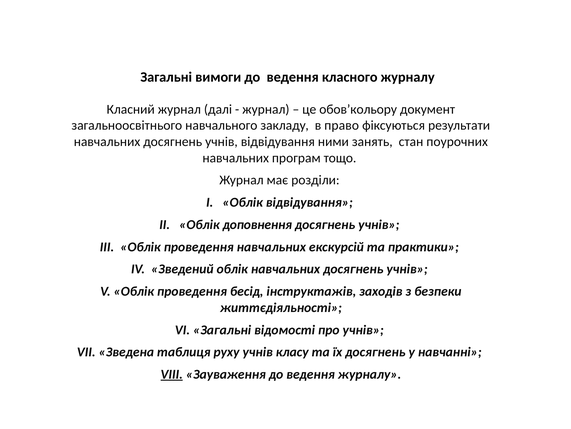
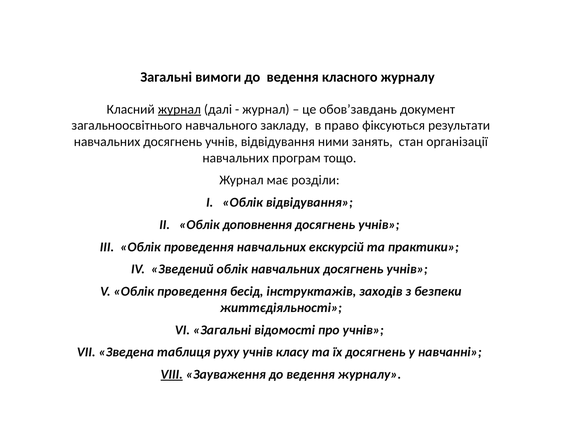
журнал underline: none -> present (179, 109)
обов’кольору: обов’кольору -> обов’завдань (358, 109)
поурочних: поурочних -> організації (457, 141)
